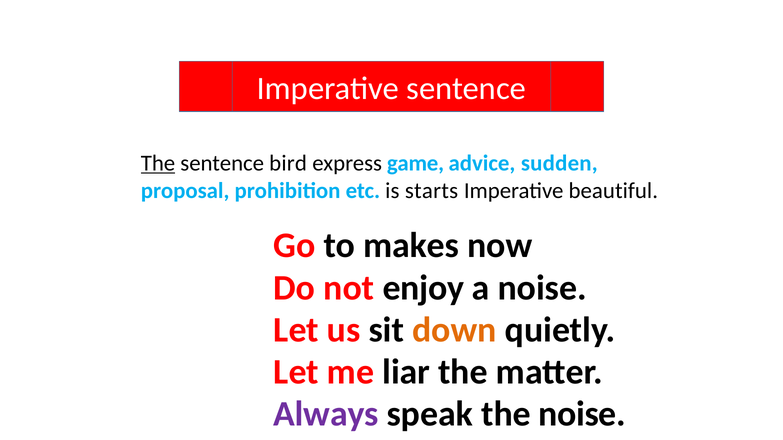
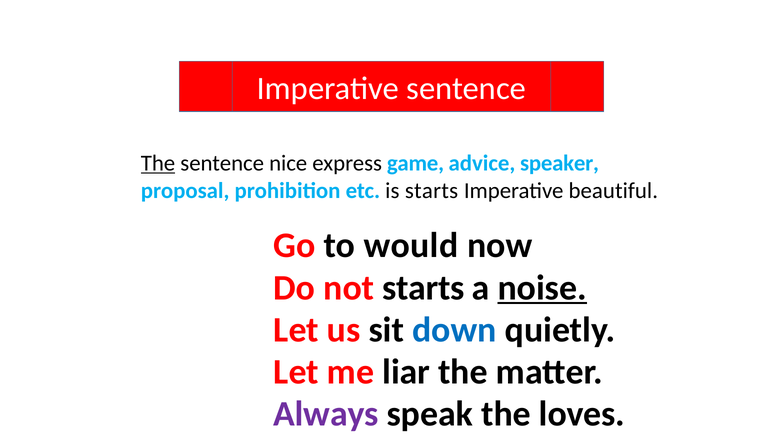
bird: bird -> nice (288, 163)
sudden: sudden -> speaker (560, 163)
makes: makes -> would (411, 246)
not enjoy: enjoy -> starts (423, 288)
noise underline: none -> present (542, 288)
down colour: orange -> blue (454, 330)
the noise: noise -> loves (582, 414)
